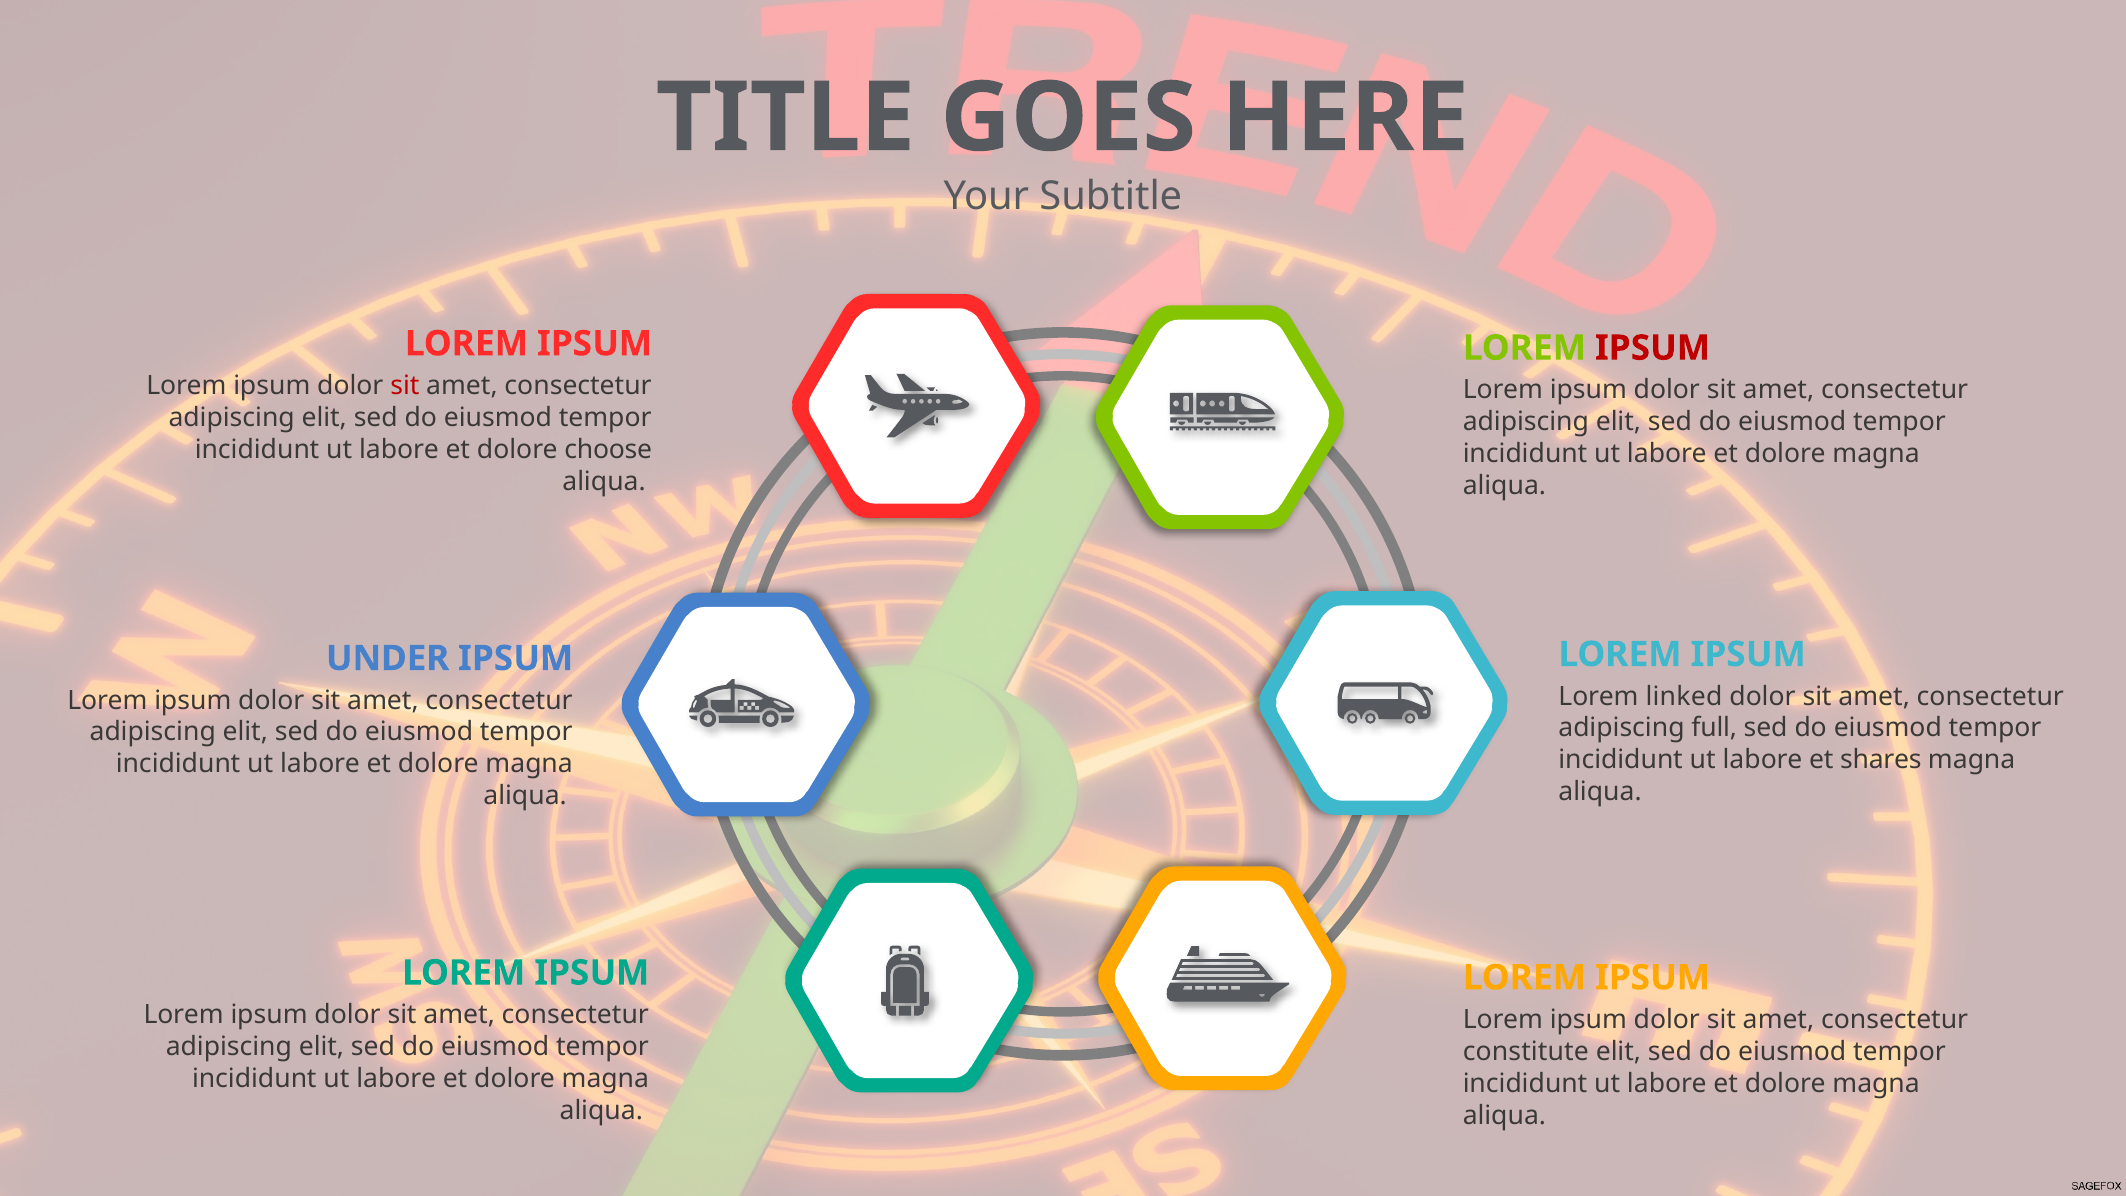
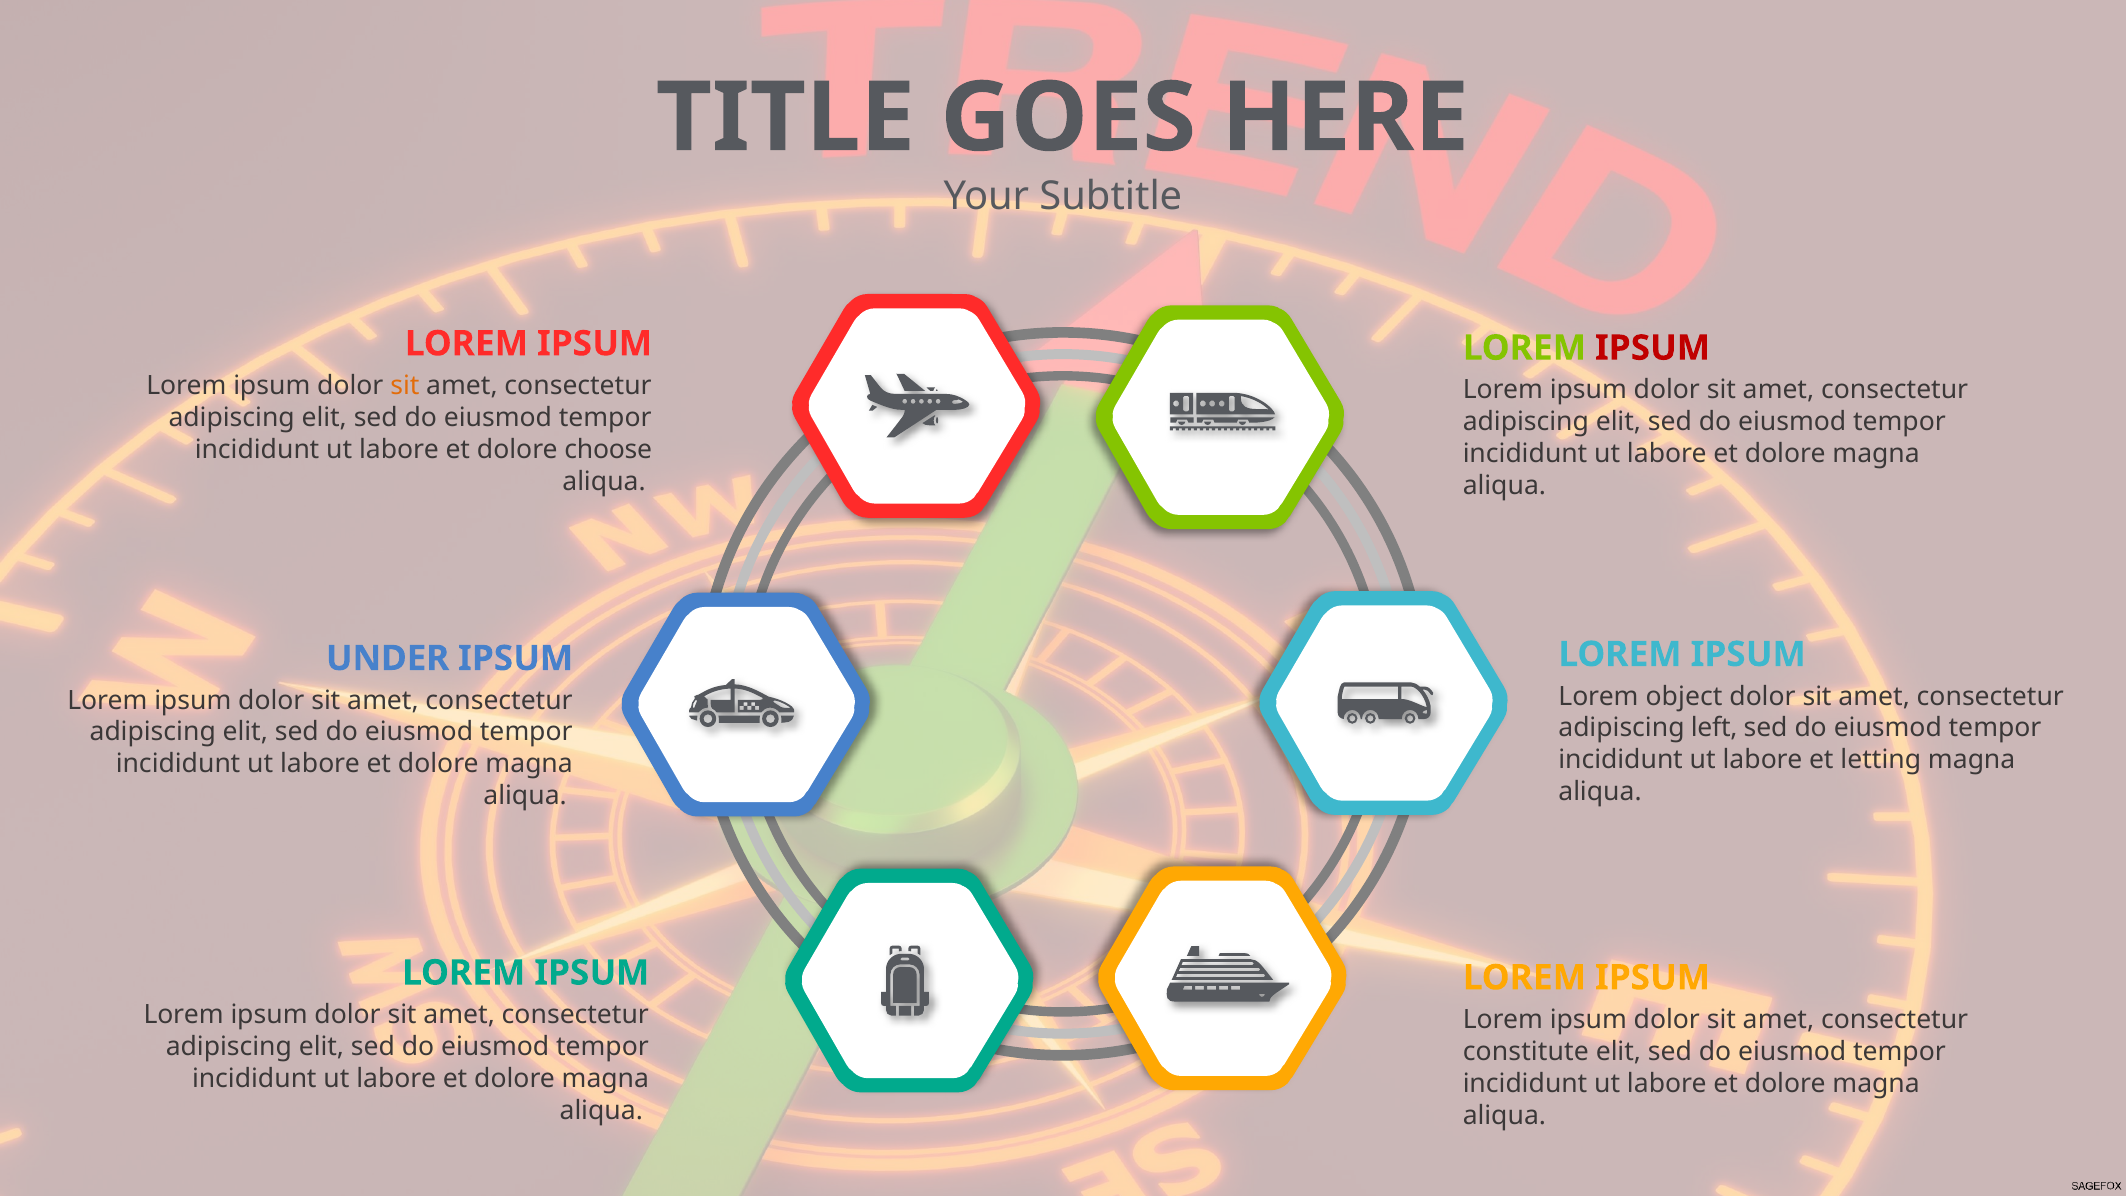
sit colour: red -> orange (405, 386)
linked: linked -> object (1684, 696)
full: full -> left (1714, 728)
shares: shares -> letting (1881, 760)
